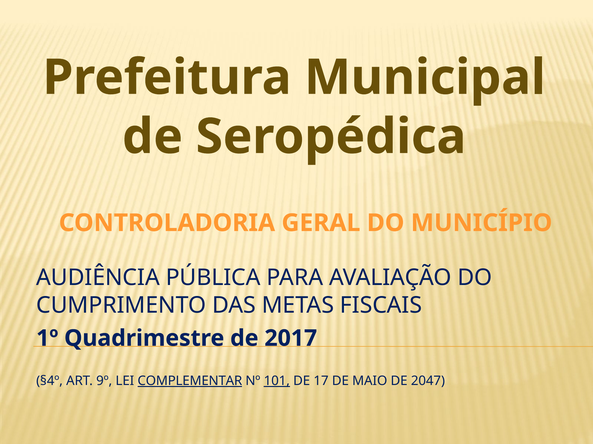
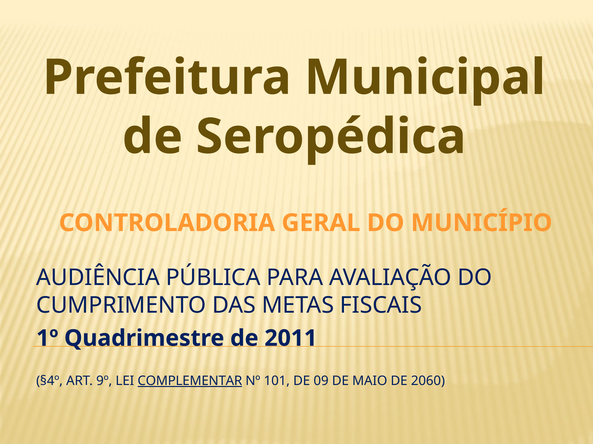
2017: 2017 -> 2011 (291, 339)
101 underline: present -> none (277, 382)
17: 17 -> 09 (321, 382)
2047: 2047 -> 2060 (428, 382)
